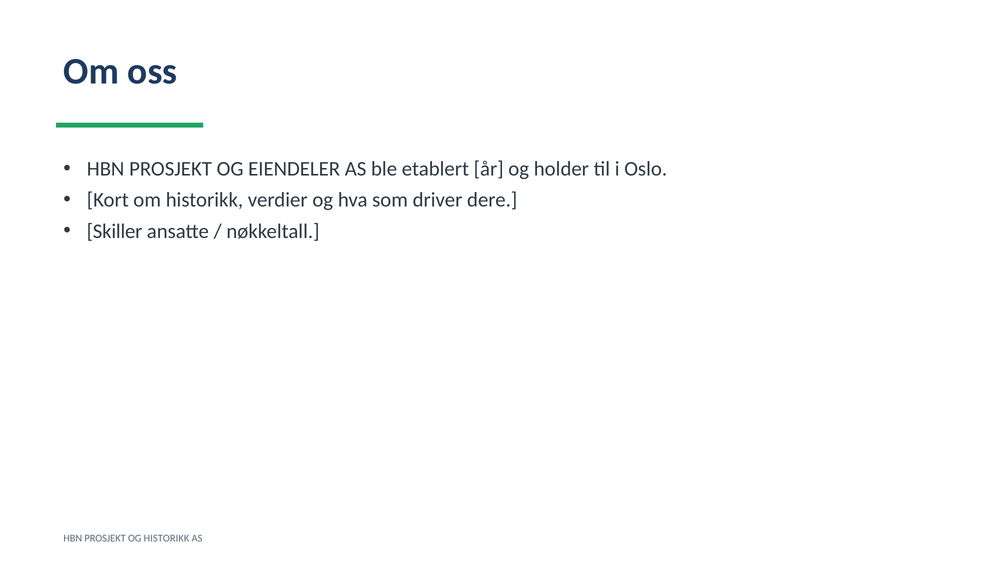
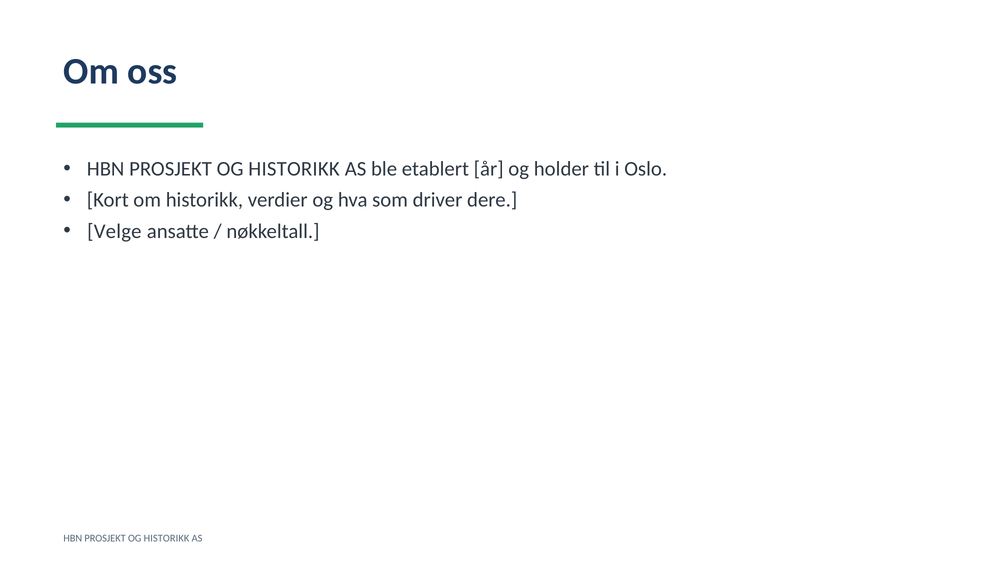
EIENDELER: EIENDELER -> HISTORIKK (294, 169)
Skiller: Skiller -> Velge (114, 231)
